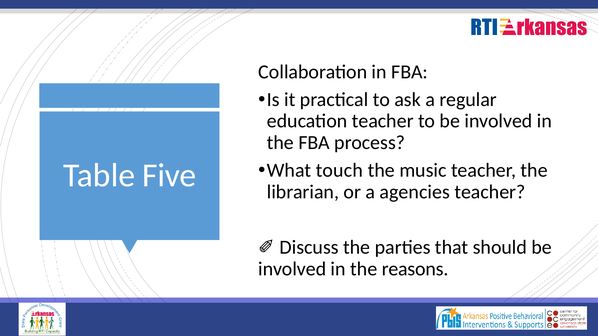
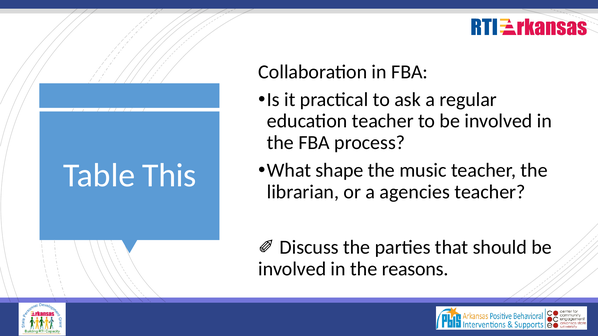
touch: touch -> shape (340, 170)
Five: Five -> This (169, 176)
